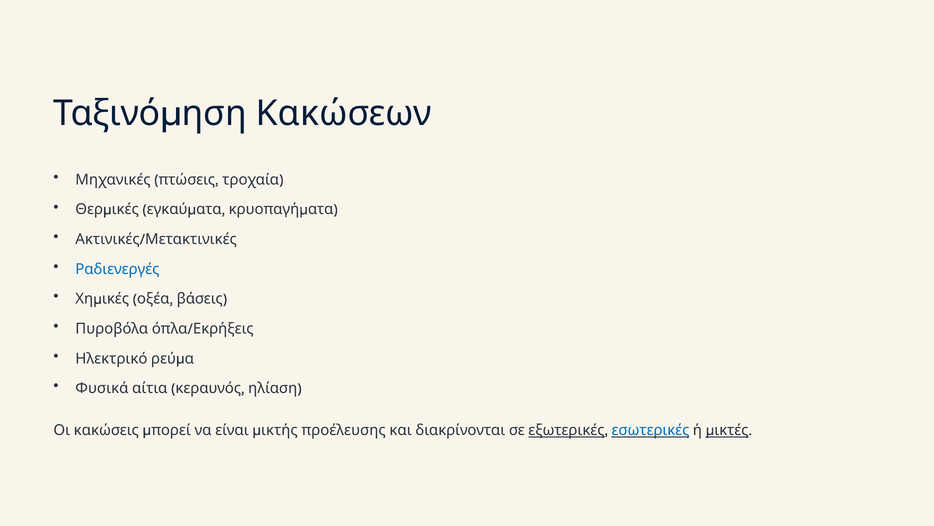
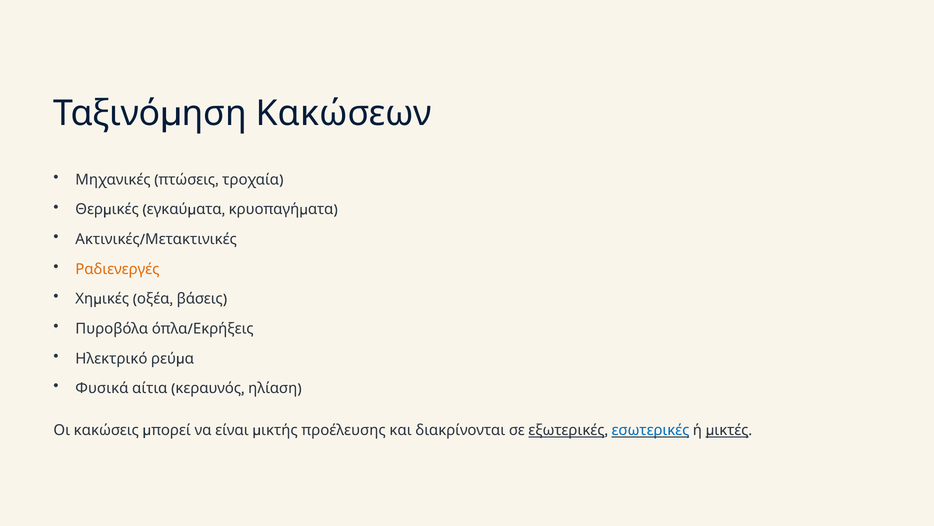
Ραδιενεργές colour: blue -> orange (117, 269)
